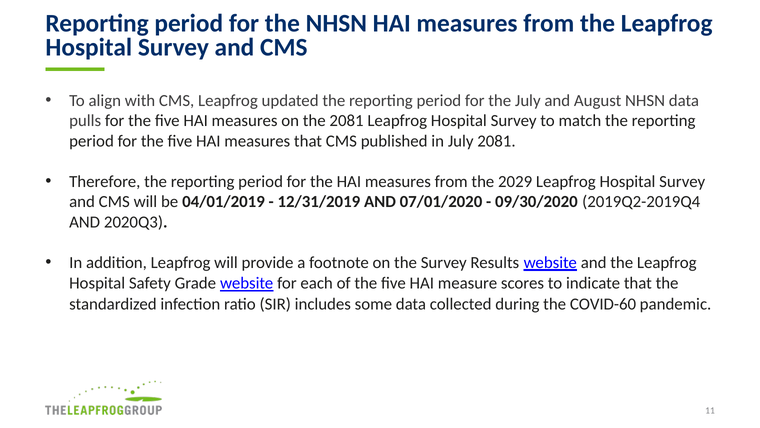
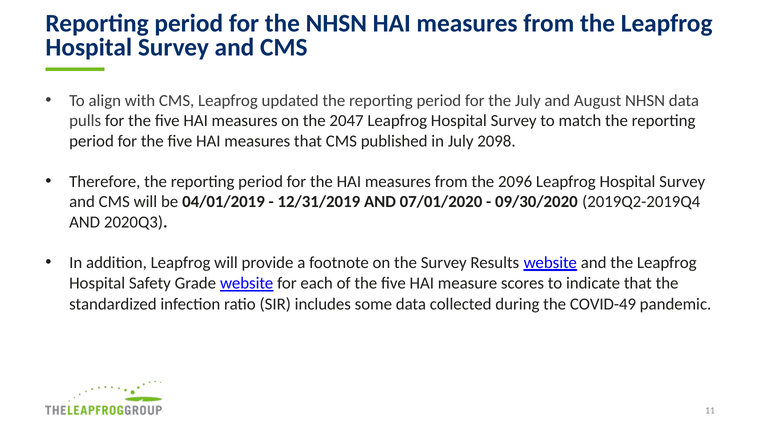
the 2081: 2081 -> 2047 (347, 121)
July 2081: 2081 -> 2098 (496, 141)
2029: 2029 -> 2096 (515, 181)
COVID-60: COVID-60 -> COVID-49 (603, 304)
